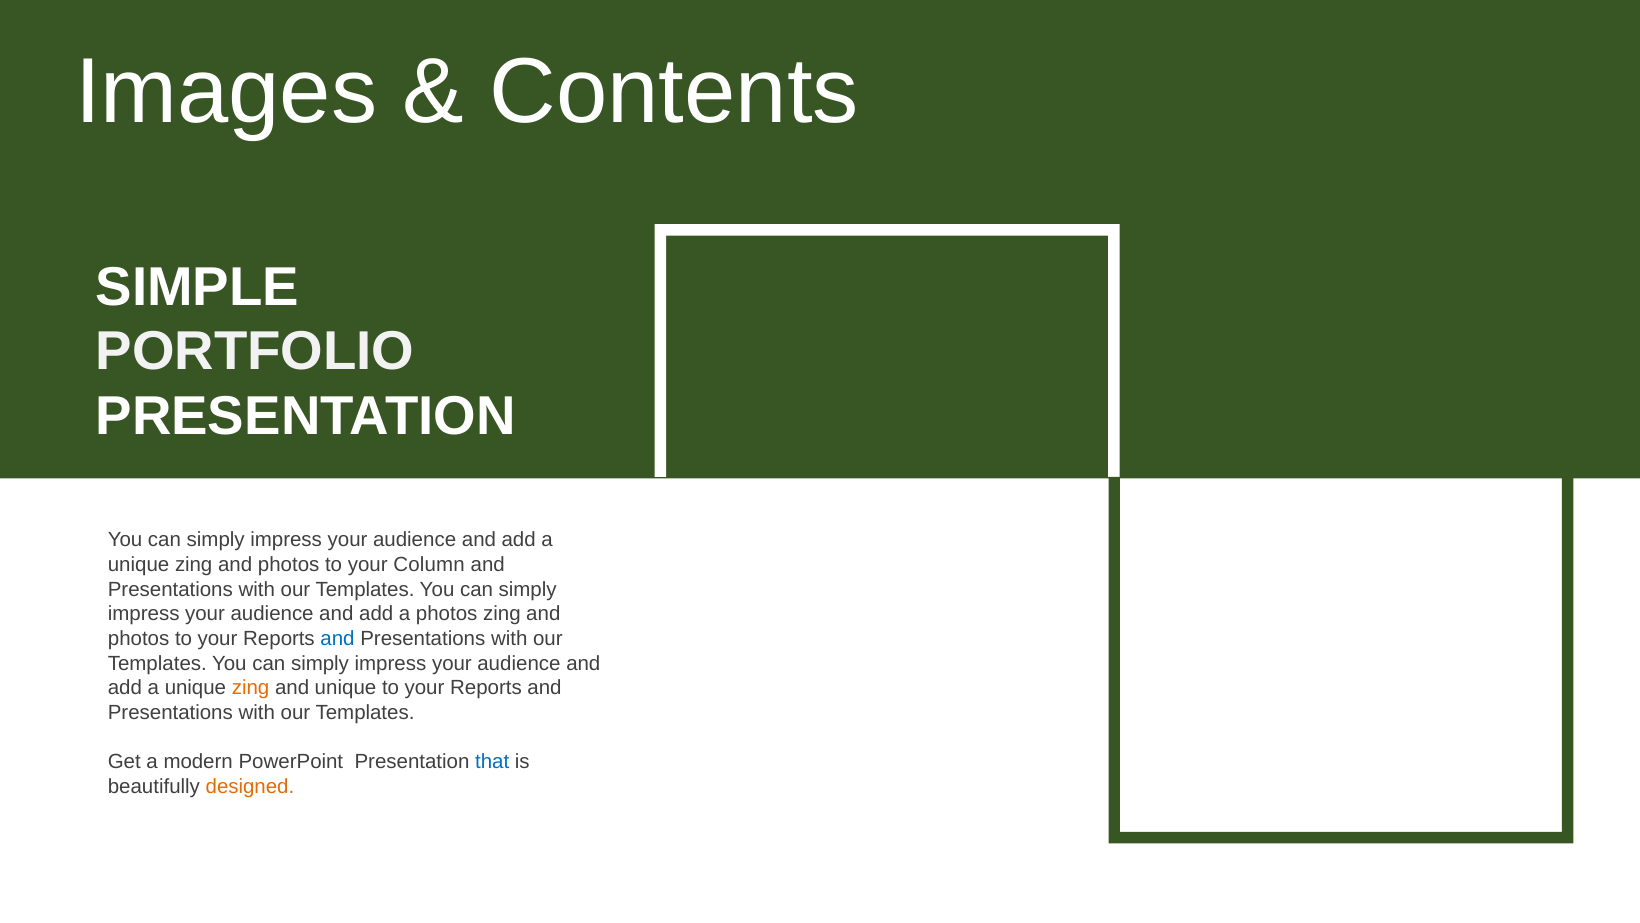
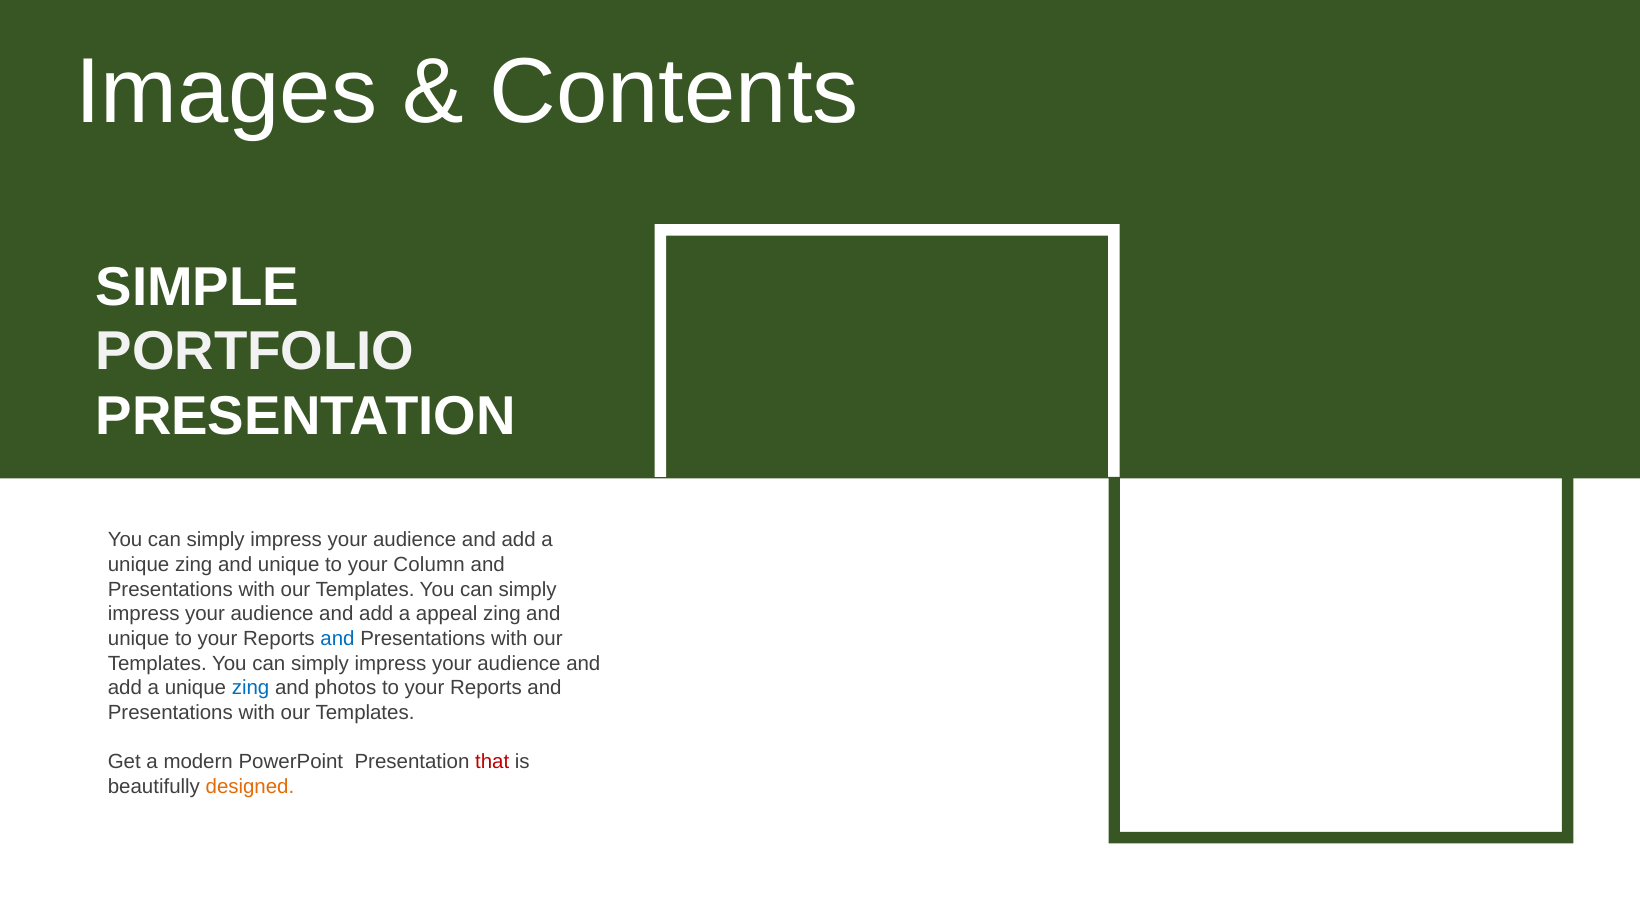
unique zing and photos: photos -> unique (289, 565)
a photos: photos -> appeal (447, 614)
photos: photos -> unique (139, 638)
zing colour: orange -> blue (251, 688)
and unique: unique -> photos (346, 688)
that colour: blue -> red (492, 761)
